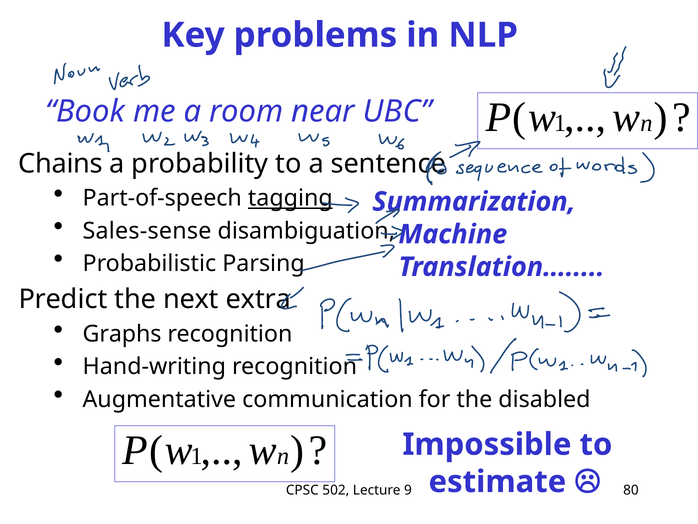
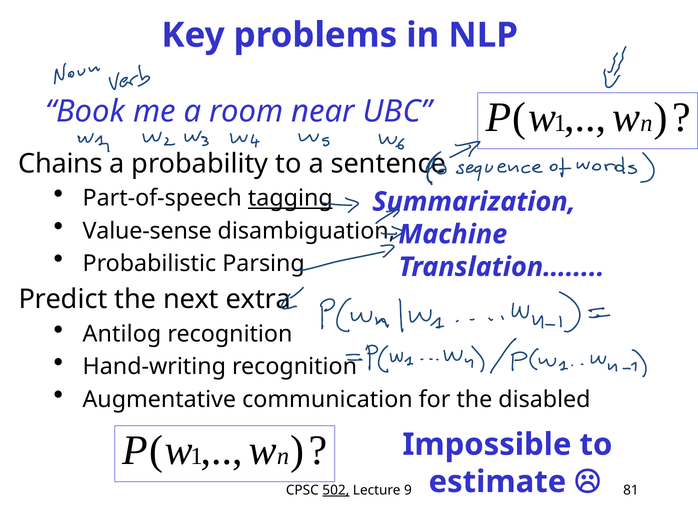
Sales-sense: Sales-sense -> Value-sense (147, 231)
Graphs: Graphs -> Antilog (122, 334)
502 underline: none -> present (336, 490)
80: 80 -> 81 (631, 490)
